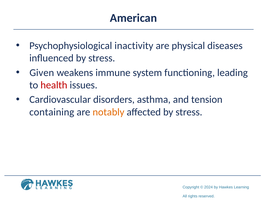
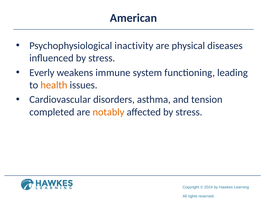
Given: Given -> Everly (42, 73)
health colour: red -> orange (54, 85)
containing: containing -> completed (52, 112)
